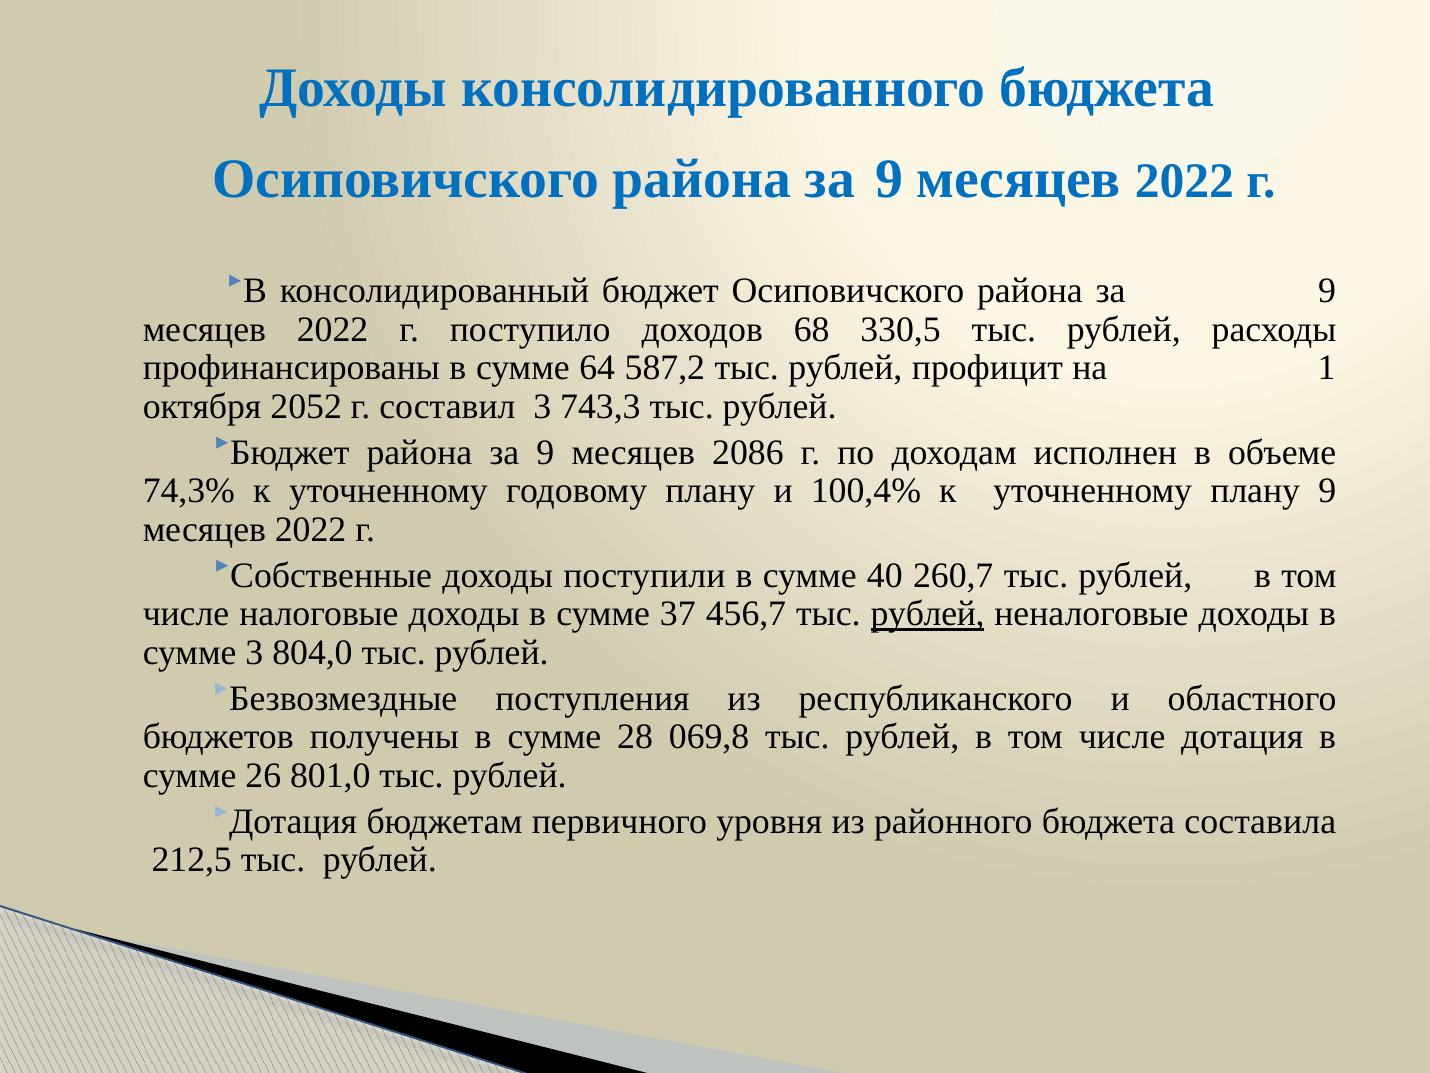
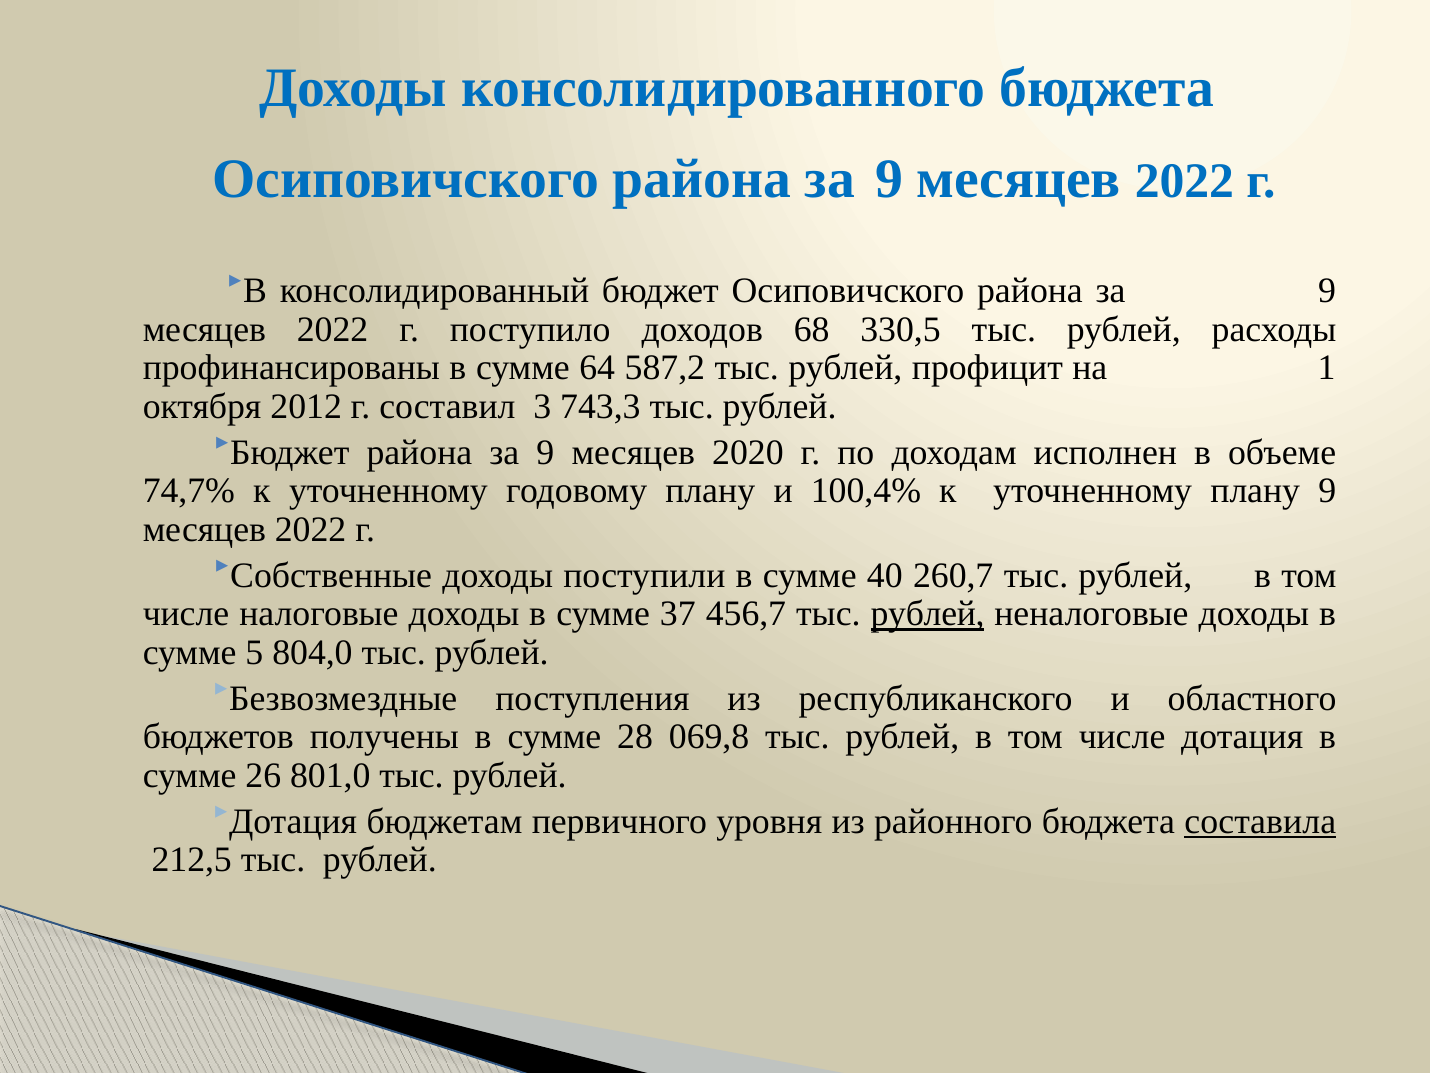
2052: 2052 -> 2012 (306, 407)
2086: 2086 -> 2020 (748, 452)
74,3%: 74,3% -> 74,7% (189, 491)
сумме 3: 3 -> 5 (254, 652)
составила underline: none -> present (1260, 821)
